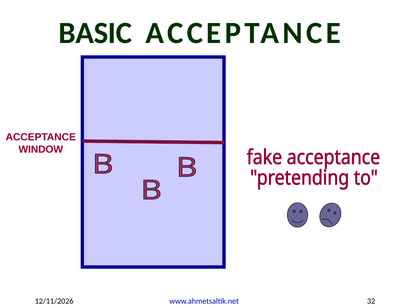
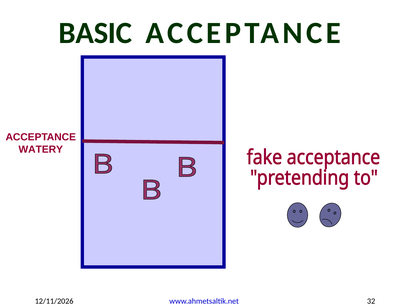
WINDOW: WINDOW -> WATERY (41, 149)
